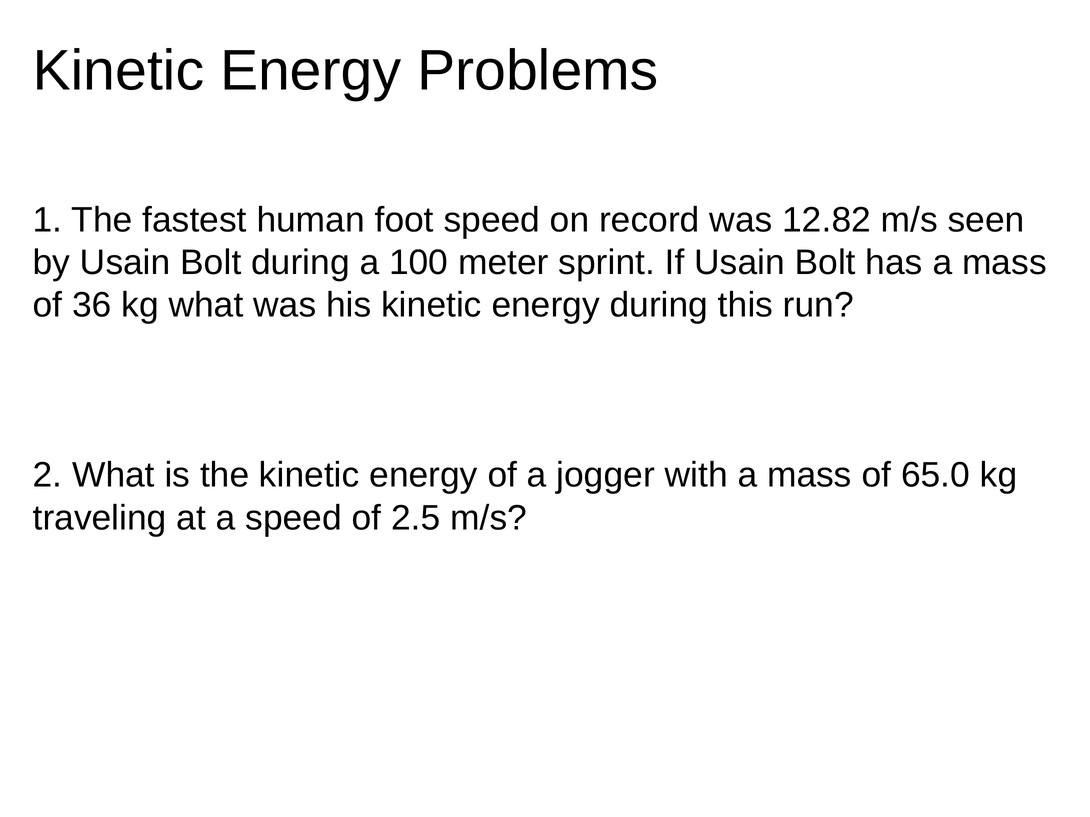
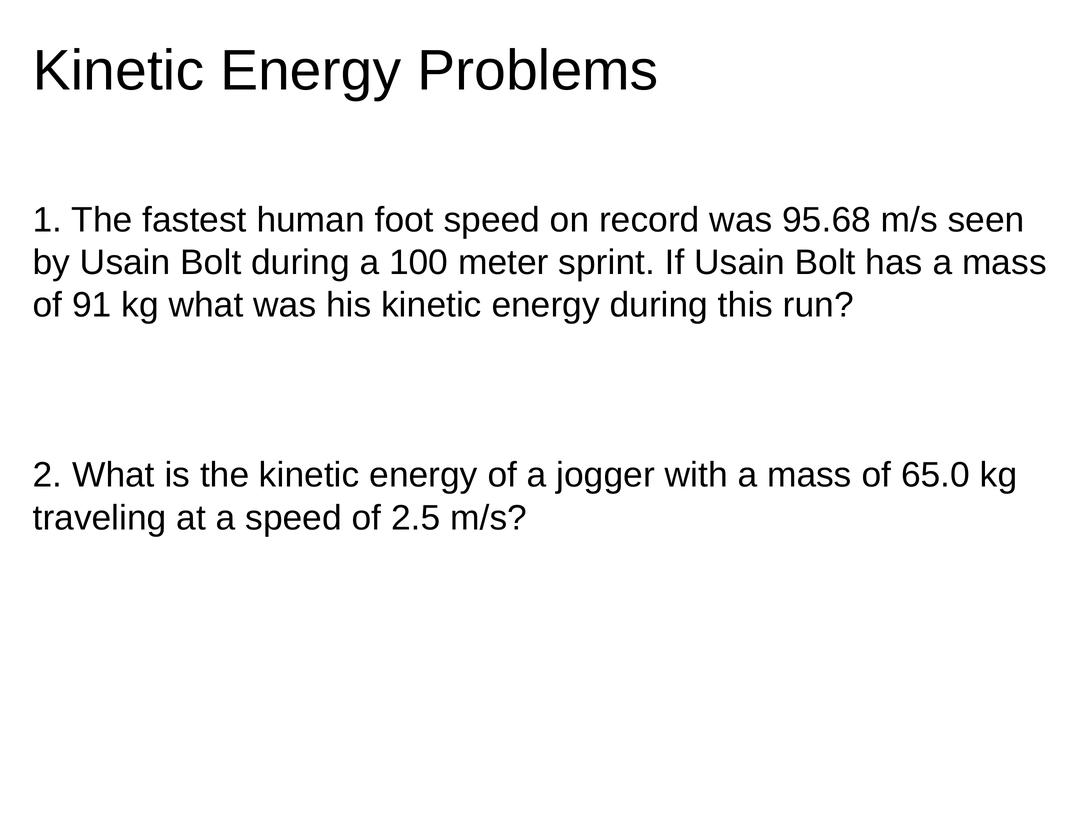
12.82: 12.82 -> 95.68 (827, 220)
36: 36 -> 91 (92, 305)
